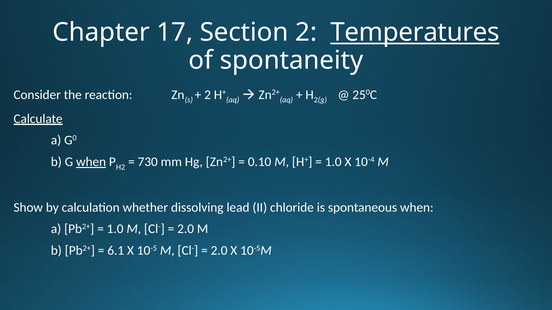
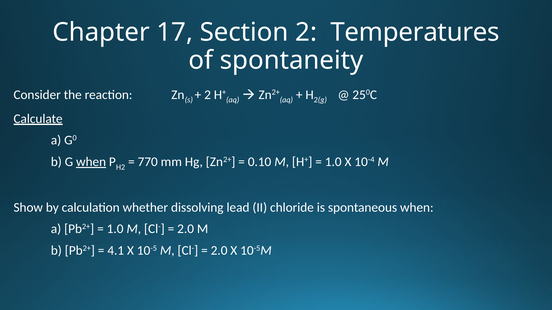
Temperatures underline: present -> none (415, 32)
730: 730 -> 770 (148, 162)
6.1: 6.1 -> 4.1 (116, 251)
